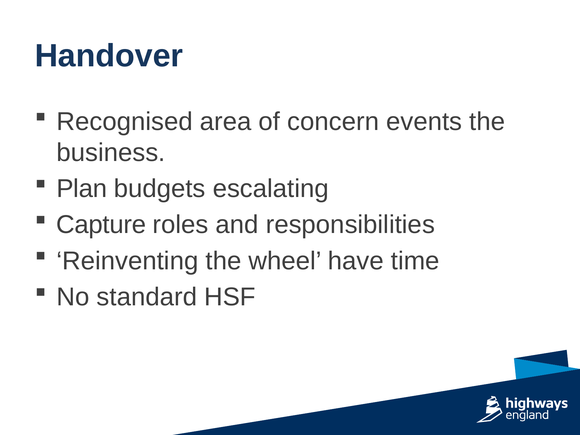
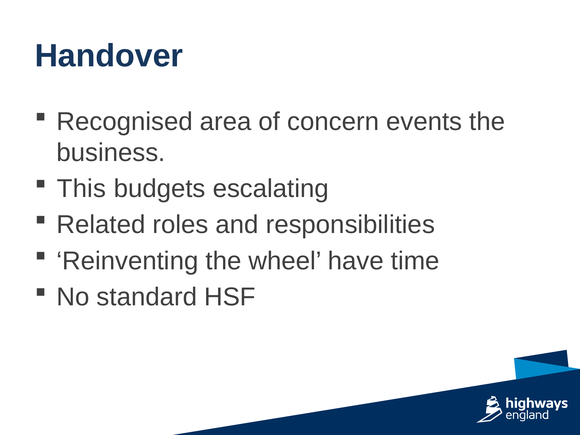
Plan: Plan -> This (81, 189)
Capture: Capture -> Related (101, 225)
